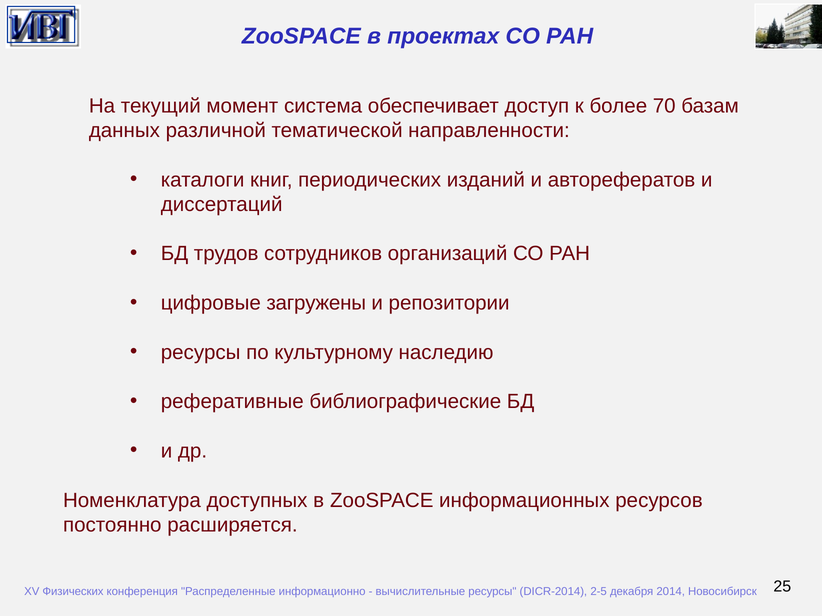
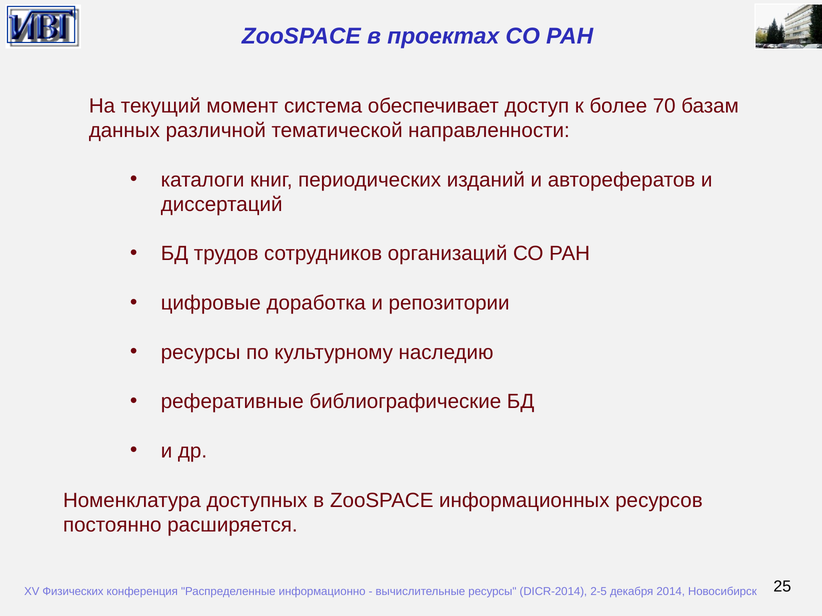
загружены: загружены -> доработка (316, 303)
